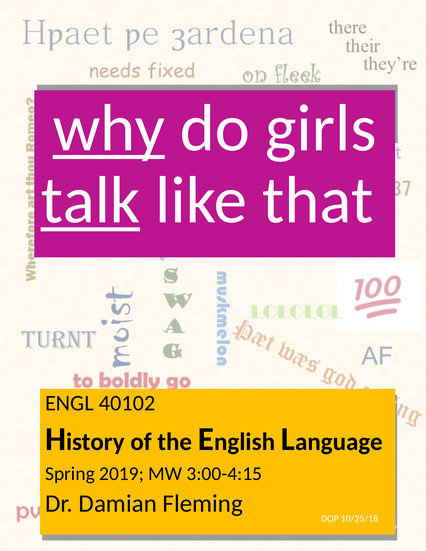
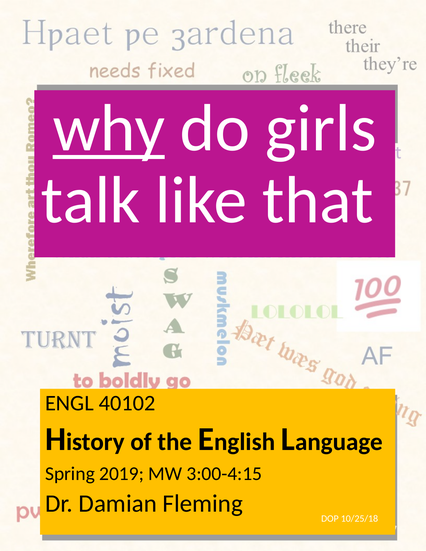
talk underline: present -> none (90, 201)
